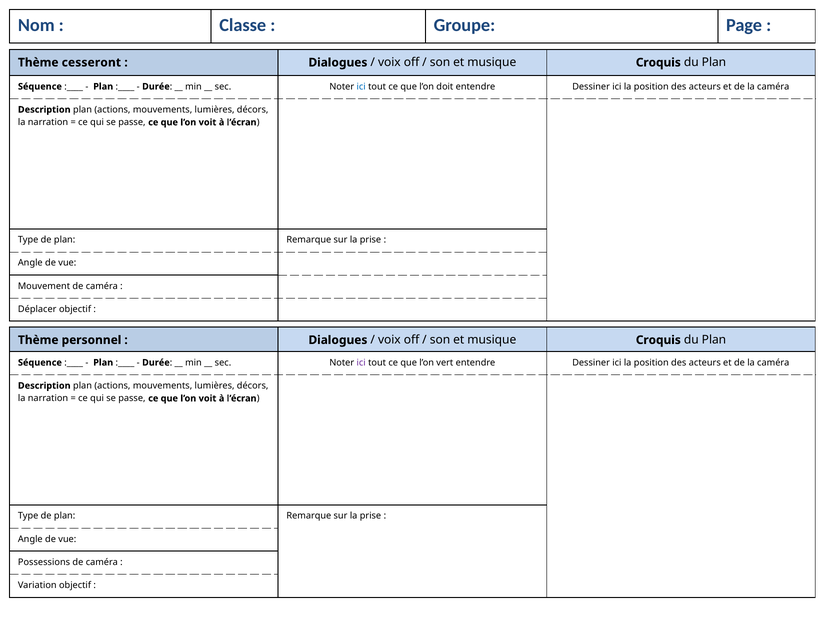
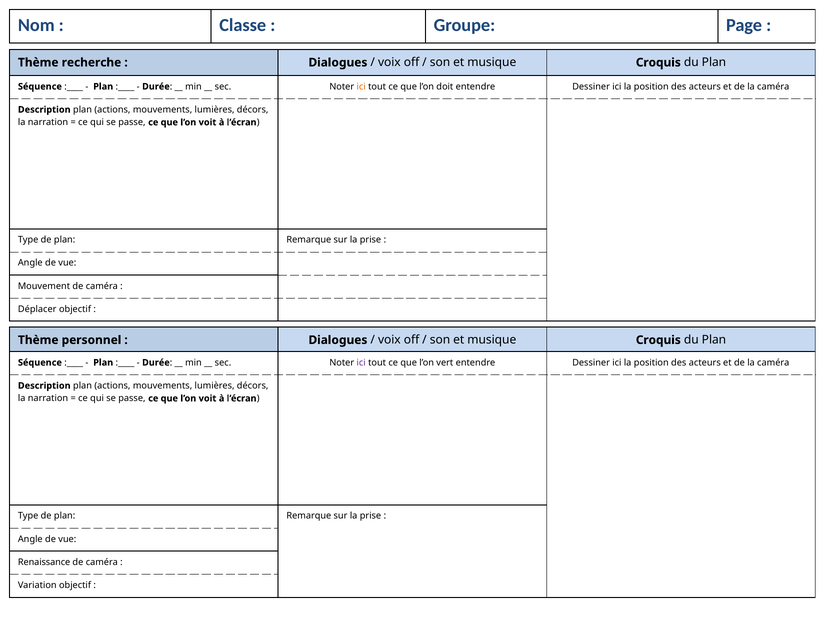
cesseront: cesseront -> recherche (91, 62)
ici colour: blue -> orange (361, 86)
Possessions: Possessions -> Renaissance (44, 562)
